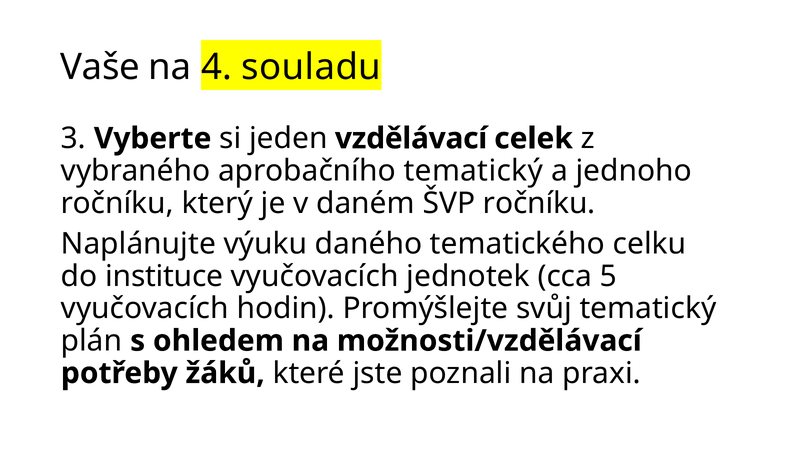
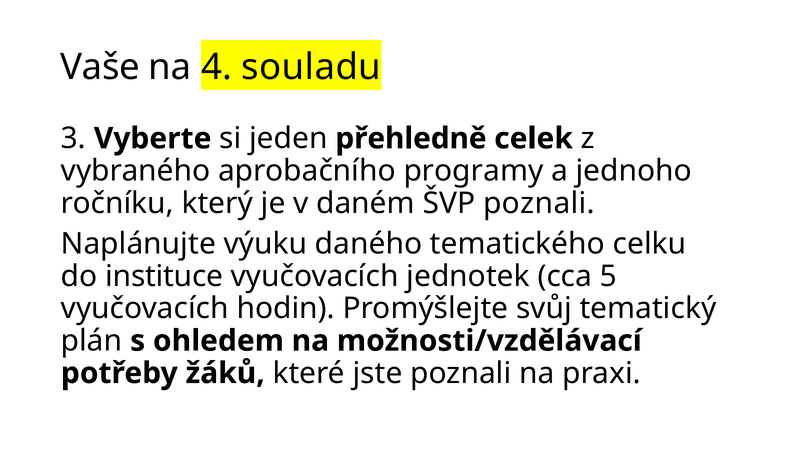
vzdělávací: vzdělávací -> přehledně (411, 139)
aprobačního tematický: tematický -> programy (473, 171)
ŠVP ročníku: ročníku -> poznali (539, 203)
